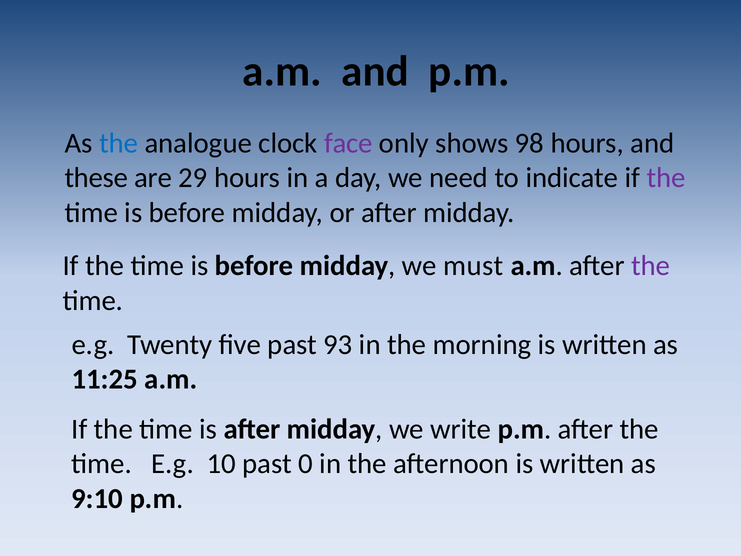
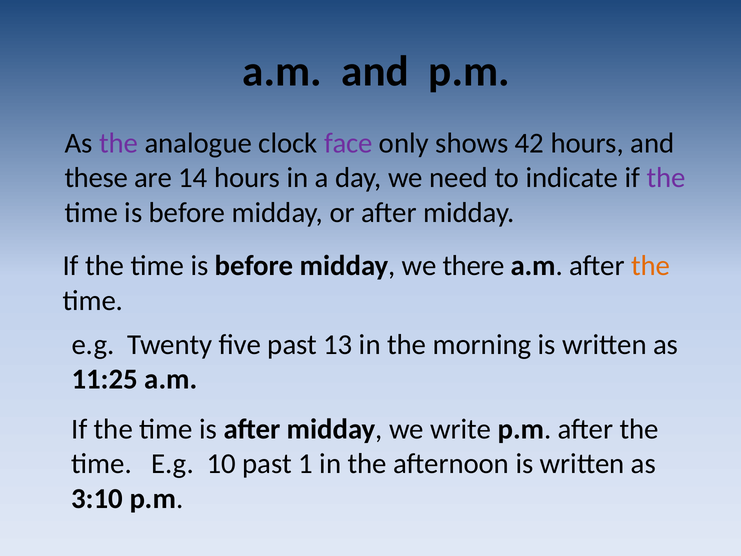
the colour: blue -> purple (119, 143)
98: 98 -> 42 (529, 143)
29: 29 -> 14 (193, 178)
must: must -> there (474, 266)
the colour: purple -> orange (651, 266)
93: 93 -> 13 (338, 345)
0: 0 -> 1 (306, 464)
9:10: 9:10 -> 3:10 (97, 498)
